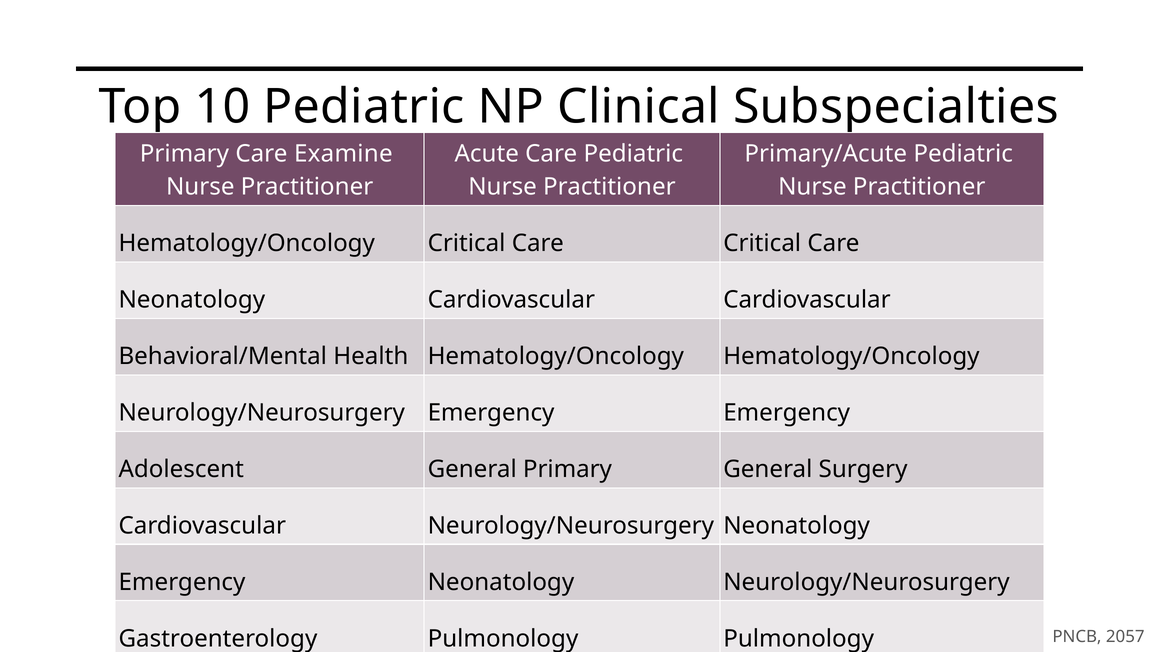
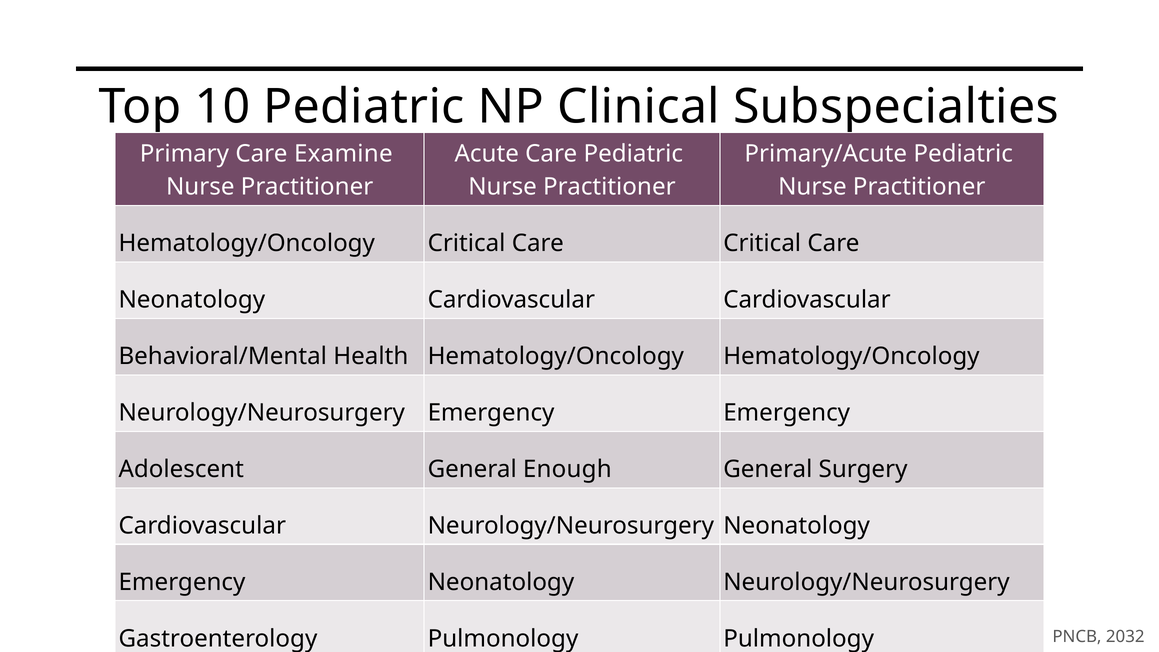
General Primary: Primary -> Enough (567, 469)
2057: 2057 -> 2032 (1125, 637)
